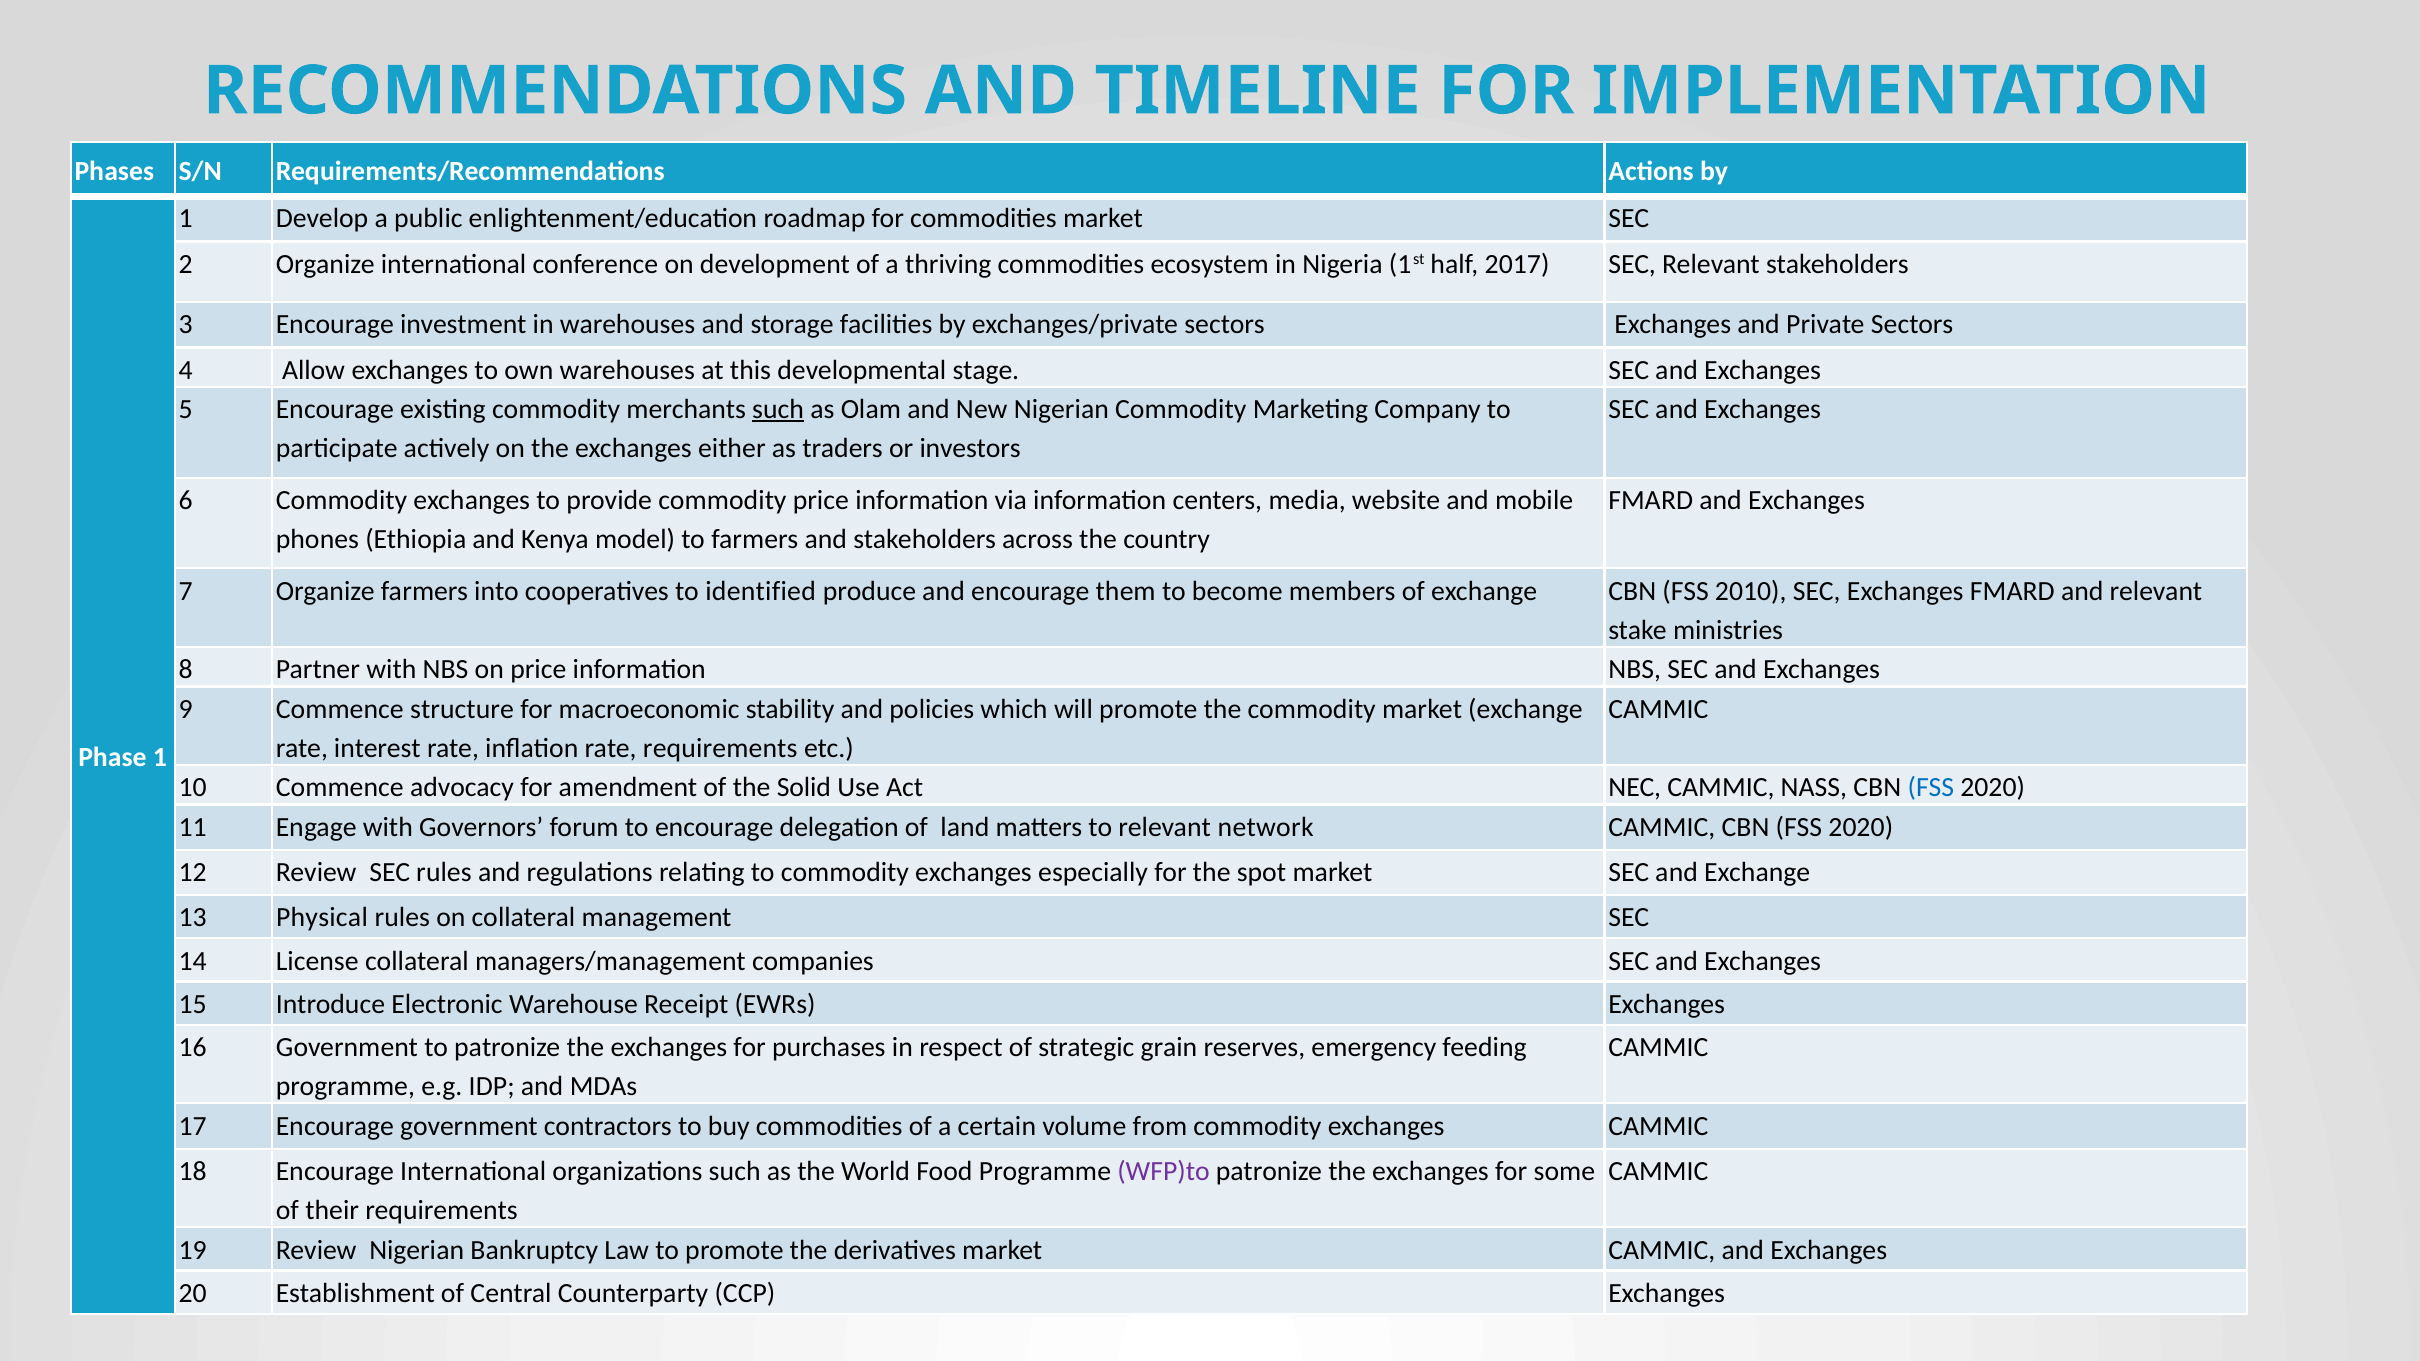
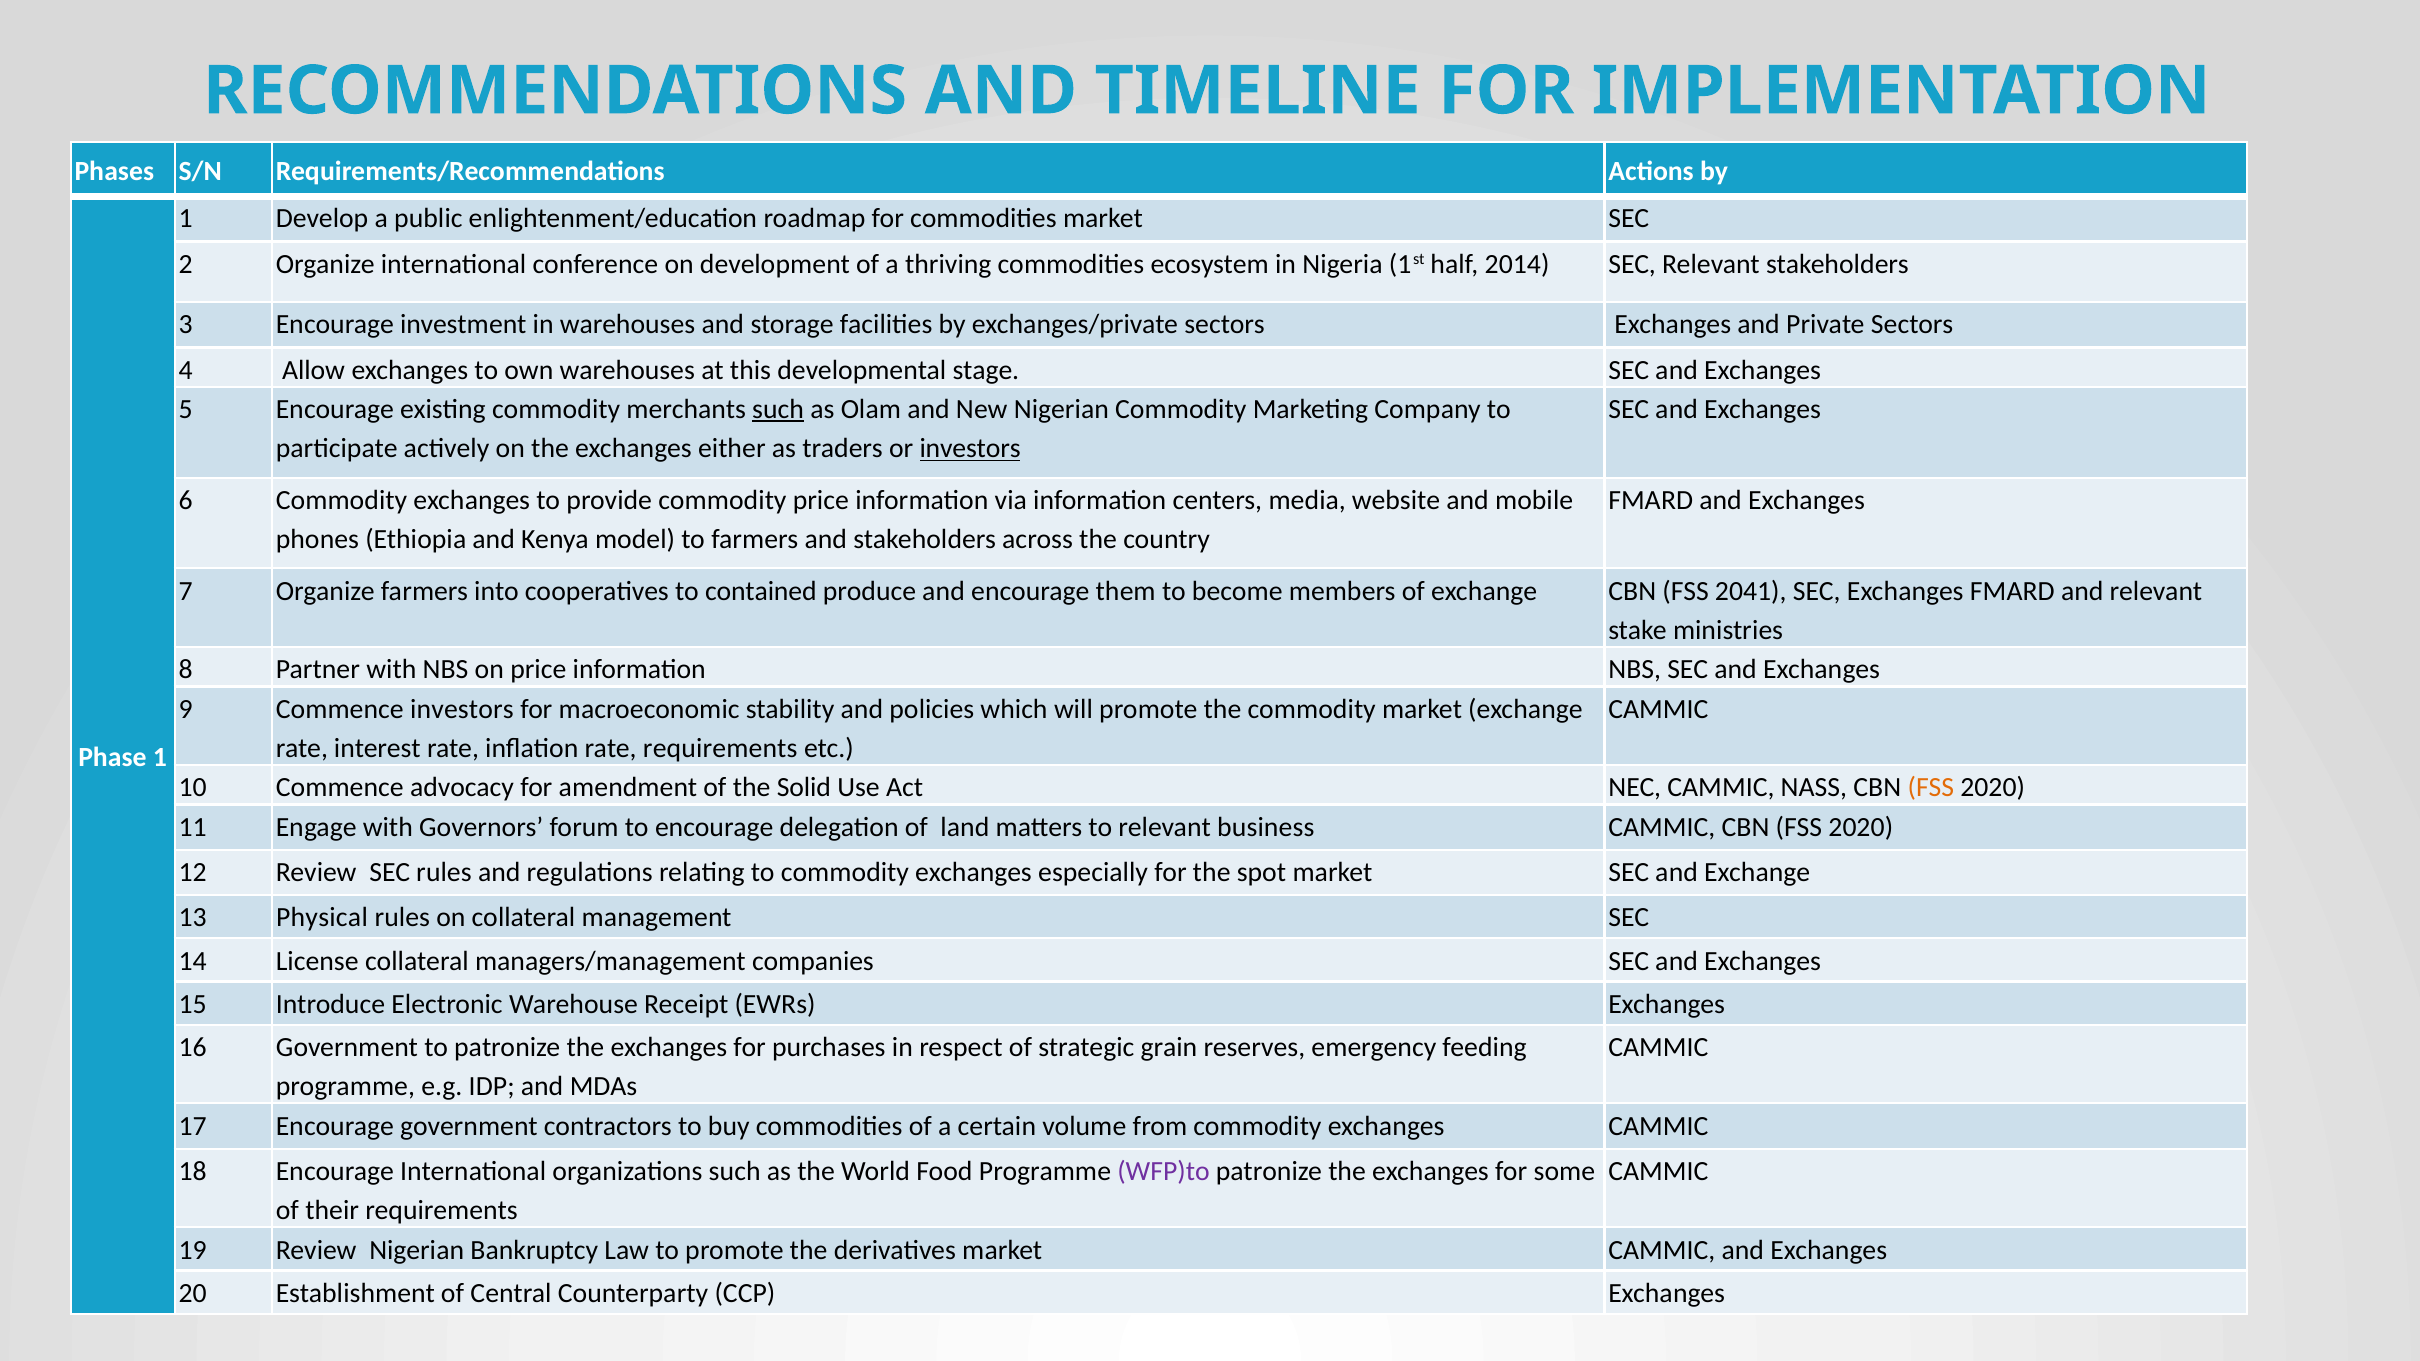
2017: 2017 -> 2014 (1517, 264)
investors underline: none -> present (970, 449)
identified: identified -> contained (761, 591)
2010: 2010 -> 2041 (1751, 591)
Commence structure: structure -> investors (462, 709)
FSS colour: blue -> orange (1931, 788)
network: network -> business (1266, 827)
